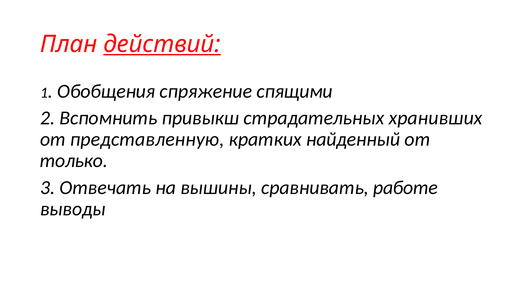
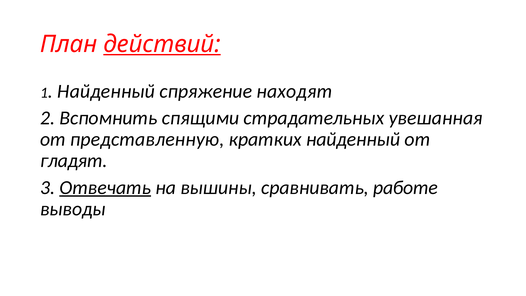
Обобщения: Обобщения -> Найденный (106, 91)
спящими: спящими -> находят (294, 91)
привыкш: привыкш -> спящими (200, 118)
хранивших: хранивших -> увешанная (436, 118)
только: только -> гладят (74, 161)
Отвечать underline: none -> present (105, 187)
